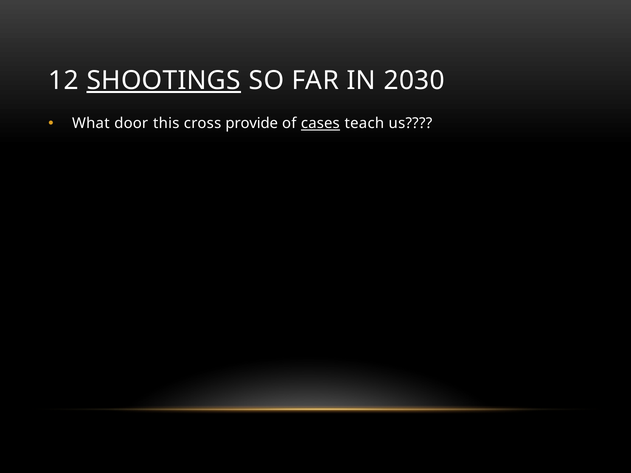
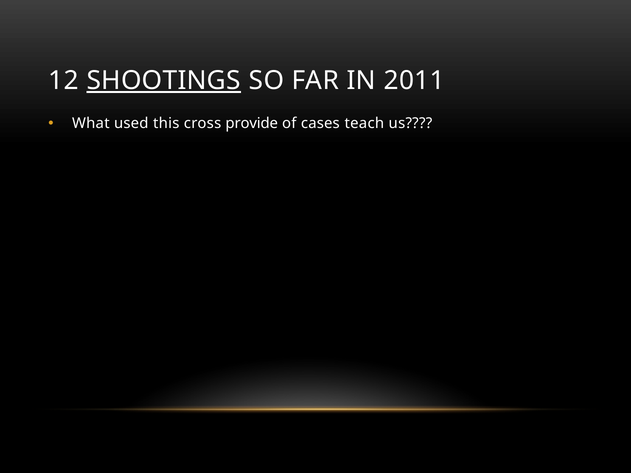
2030: 2030 -> 2011 (414, 81)
door: door -> used (131, 124)
cases underline: present -> none (320, 124)
